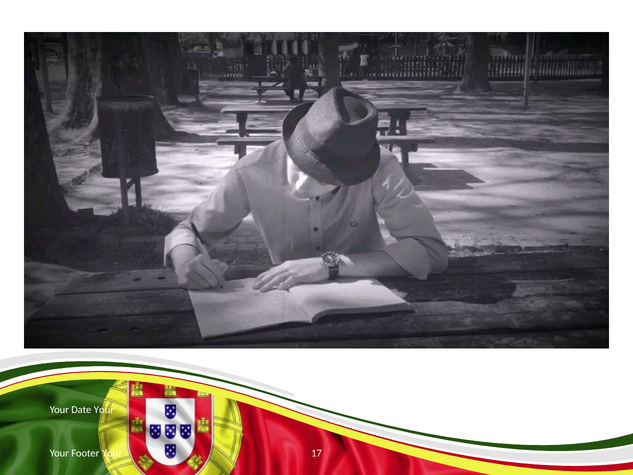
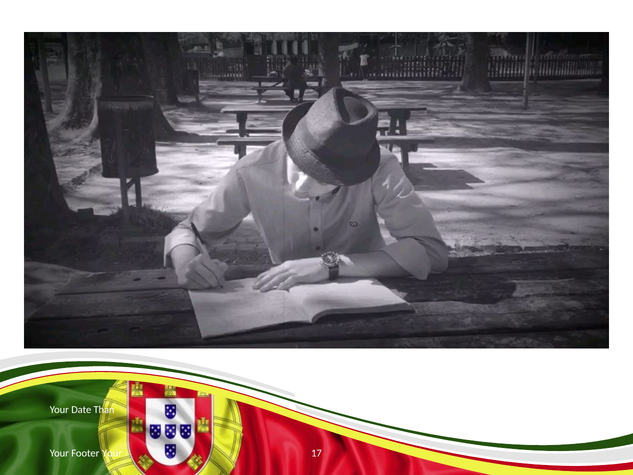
Date Your: Your -> Than (104, 409)
